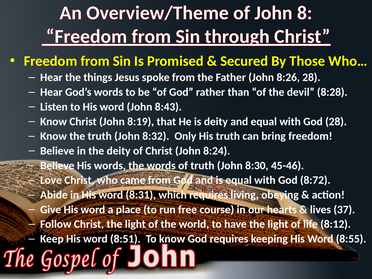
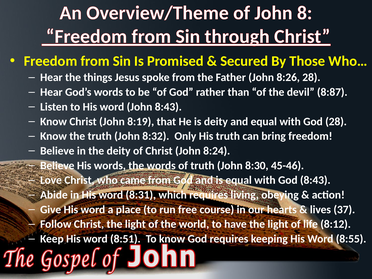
8:28: 8:28 -> 8:87 (332, 92)
God 8:72: 8:72 -> 8:43 (315, 180)
